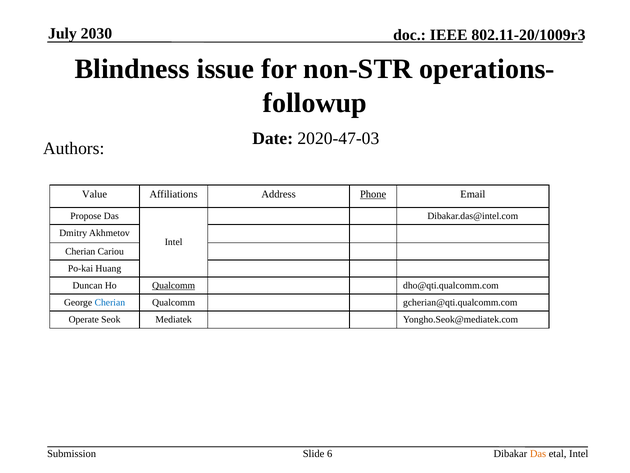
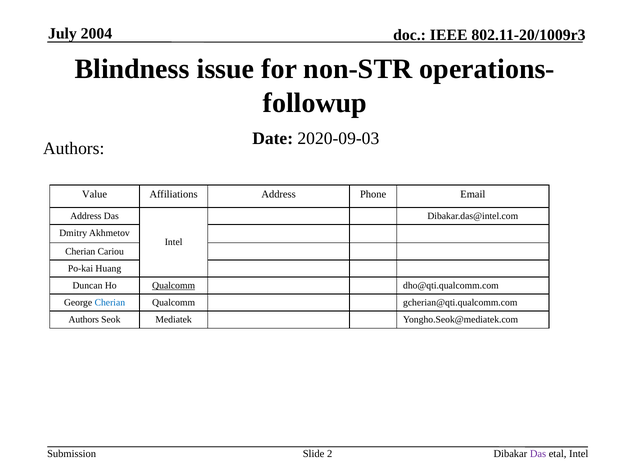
2030: 2030 -> 2004 (96, 33)
2020-47-03: 2020-47-03 -> 2020-09-03 (338, 138)
Phone underline: present -> none (373, 194)
Propose: Propose -> Address (86, 216)
Operate: Operate -> Authors (84, 319)
6: 6 -> 2 (330, 453)
Das colour: orange -> purple (538, 453)
